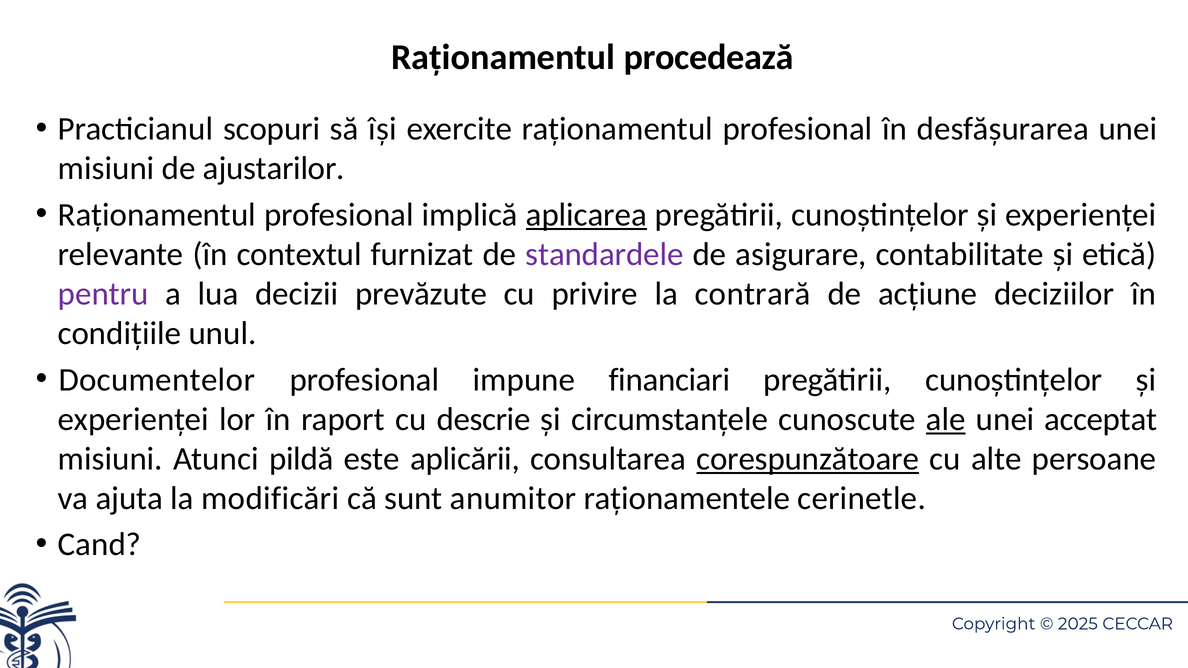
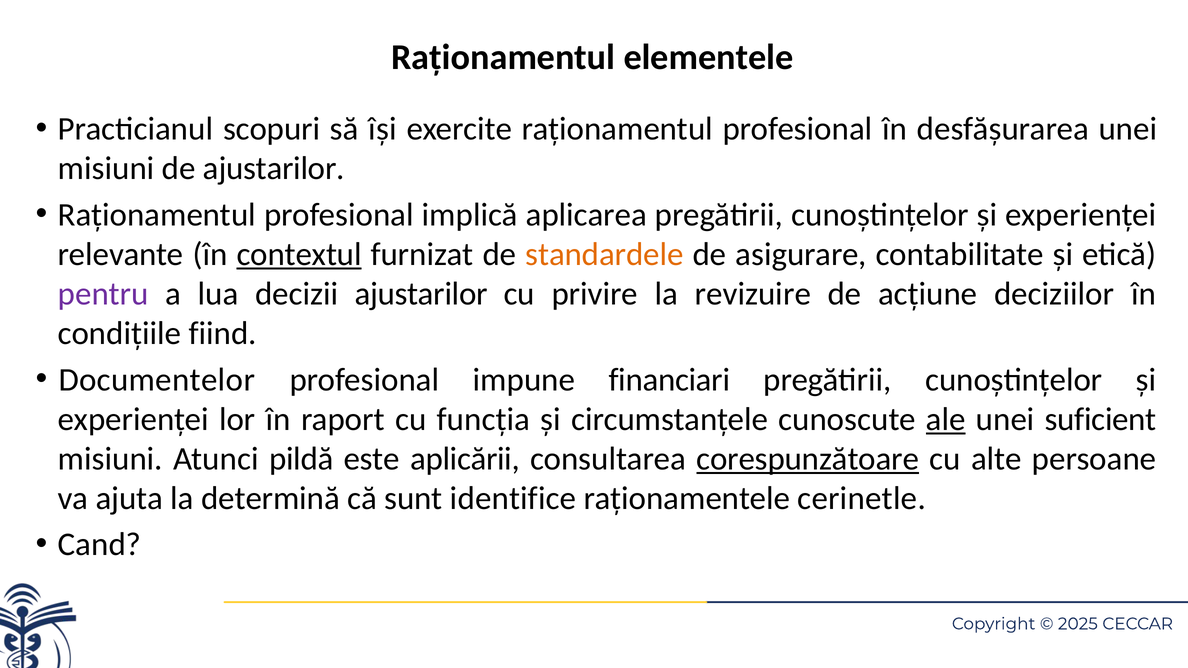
procedează: procedează -> elementele (708, 58)
aplicarea underline: present -> none (586, 215)
contextul underline: none -> present (299, 254)
standardele colour: purple -> orange (604, 254)
decizii prevăzute: prevăzute -> ajustarilor (421, 294)
contrară: contrară -> revizuire (753, 294)
unul: unul -> fiind (223, 334)
descrie: descrie -> funcția (483, 419)
acceptat: acceptat -> suficient (1101, 419)
modificări: modificări -> determină (271, 499)
anumitor: anumitor -> identifice (513, 499)
